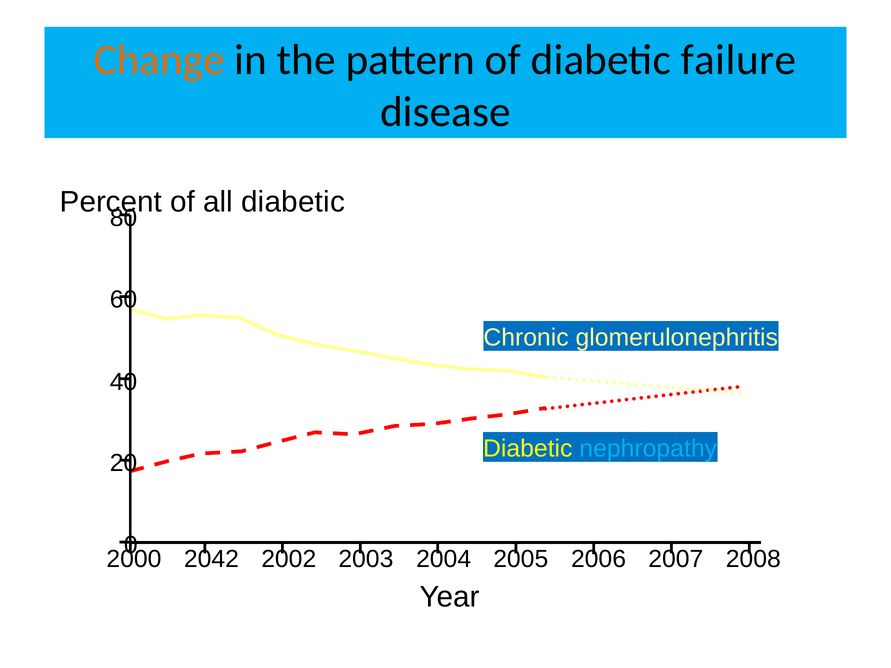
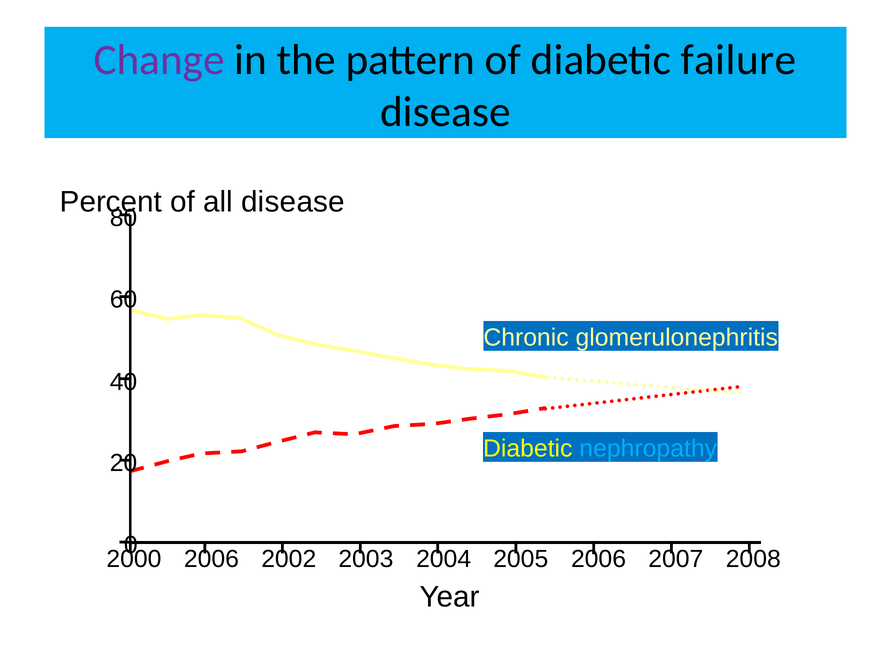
Change colour: orange -> purple (159, 60)
all diabetic: diabetic -> disease (293, 202)
2042: 2042 -> 2006 (211, 559)
